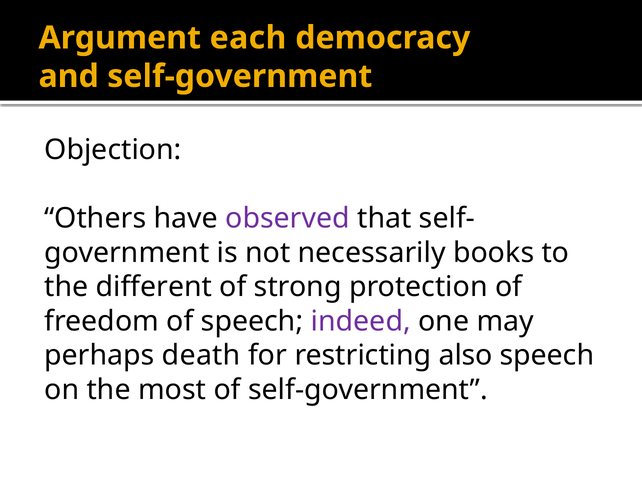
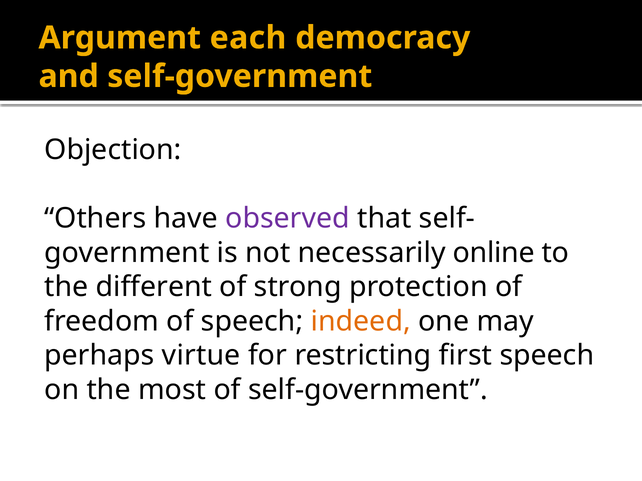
books: books -> online (494, 253)
indeed colour: purple -> orange (361, 322)
death: death -> virtue (201, 356)
also: also -> first (465, 356)
